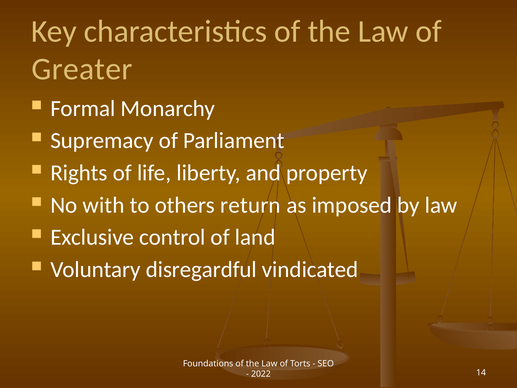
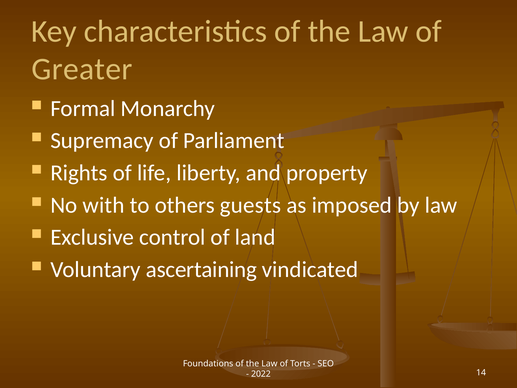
return: return -> guests (250, 205)
disregardful: disregardful -> ascertaining (201, 269)
